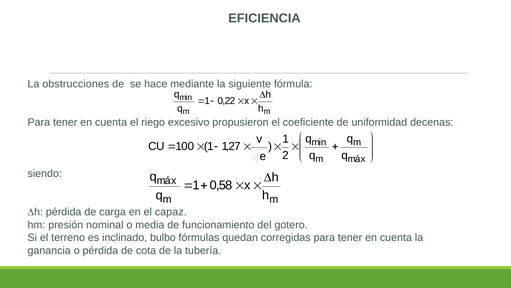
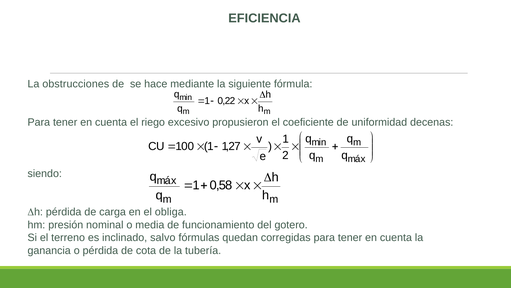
capaz: capaz -> obliga (171, 212)
bulbo: bulbo -> salvo (163, 237)
